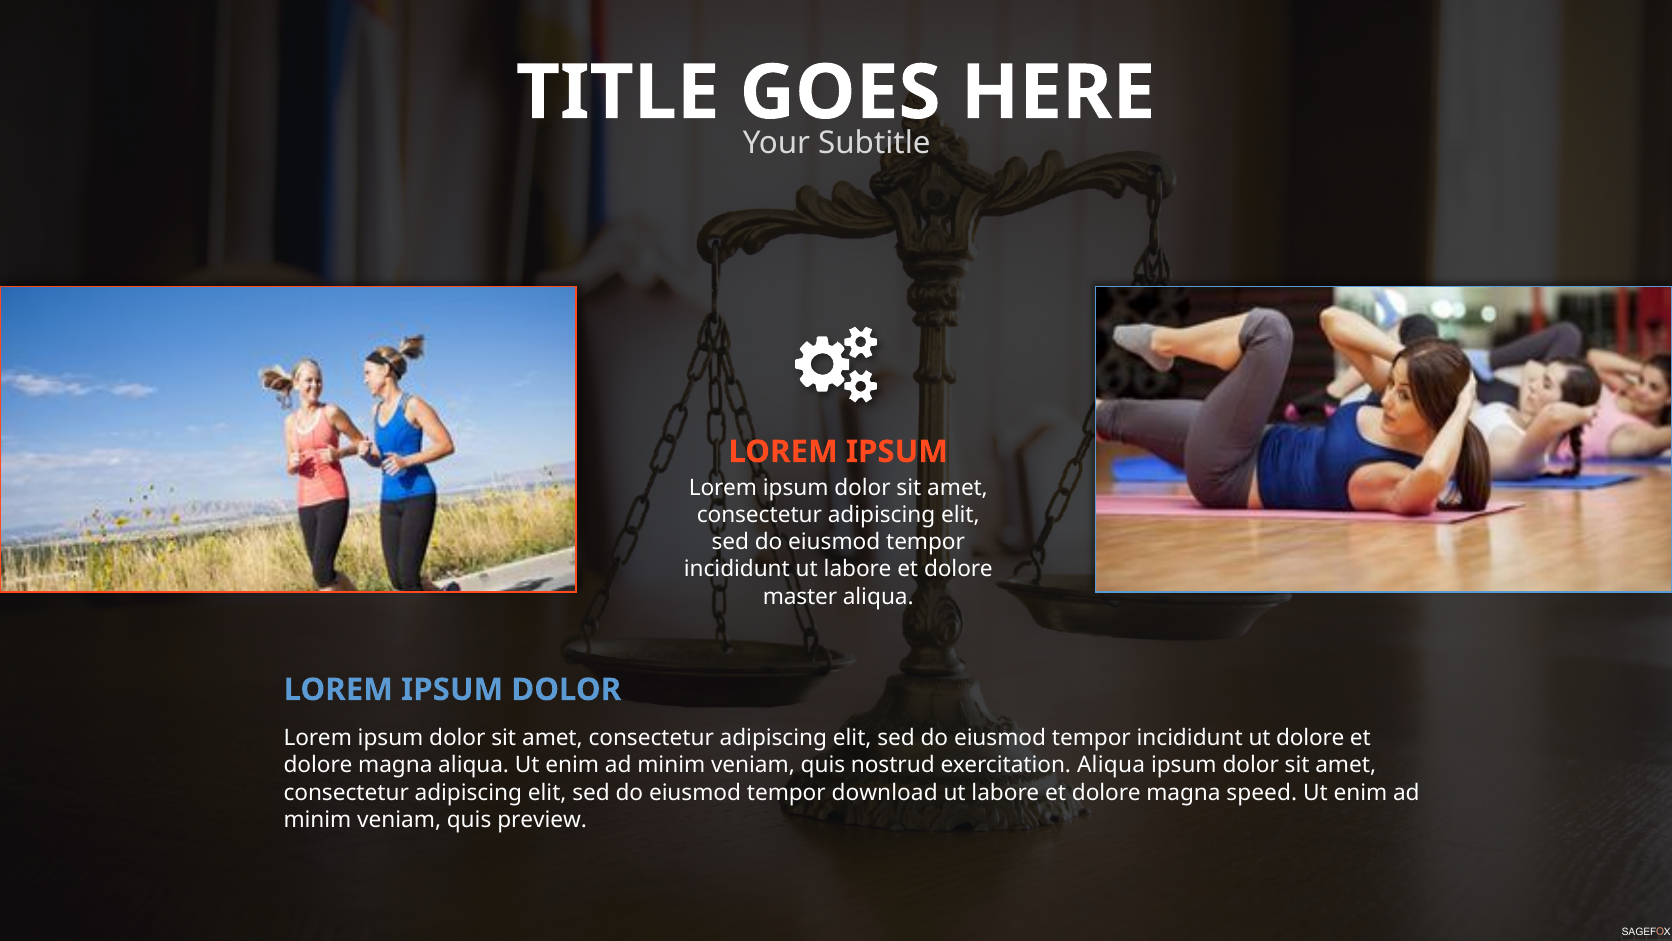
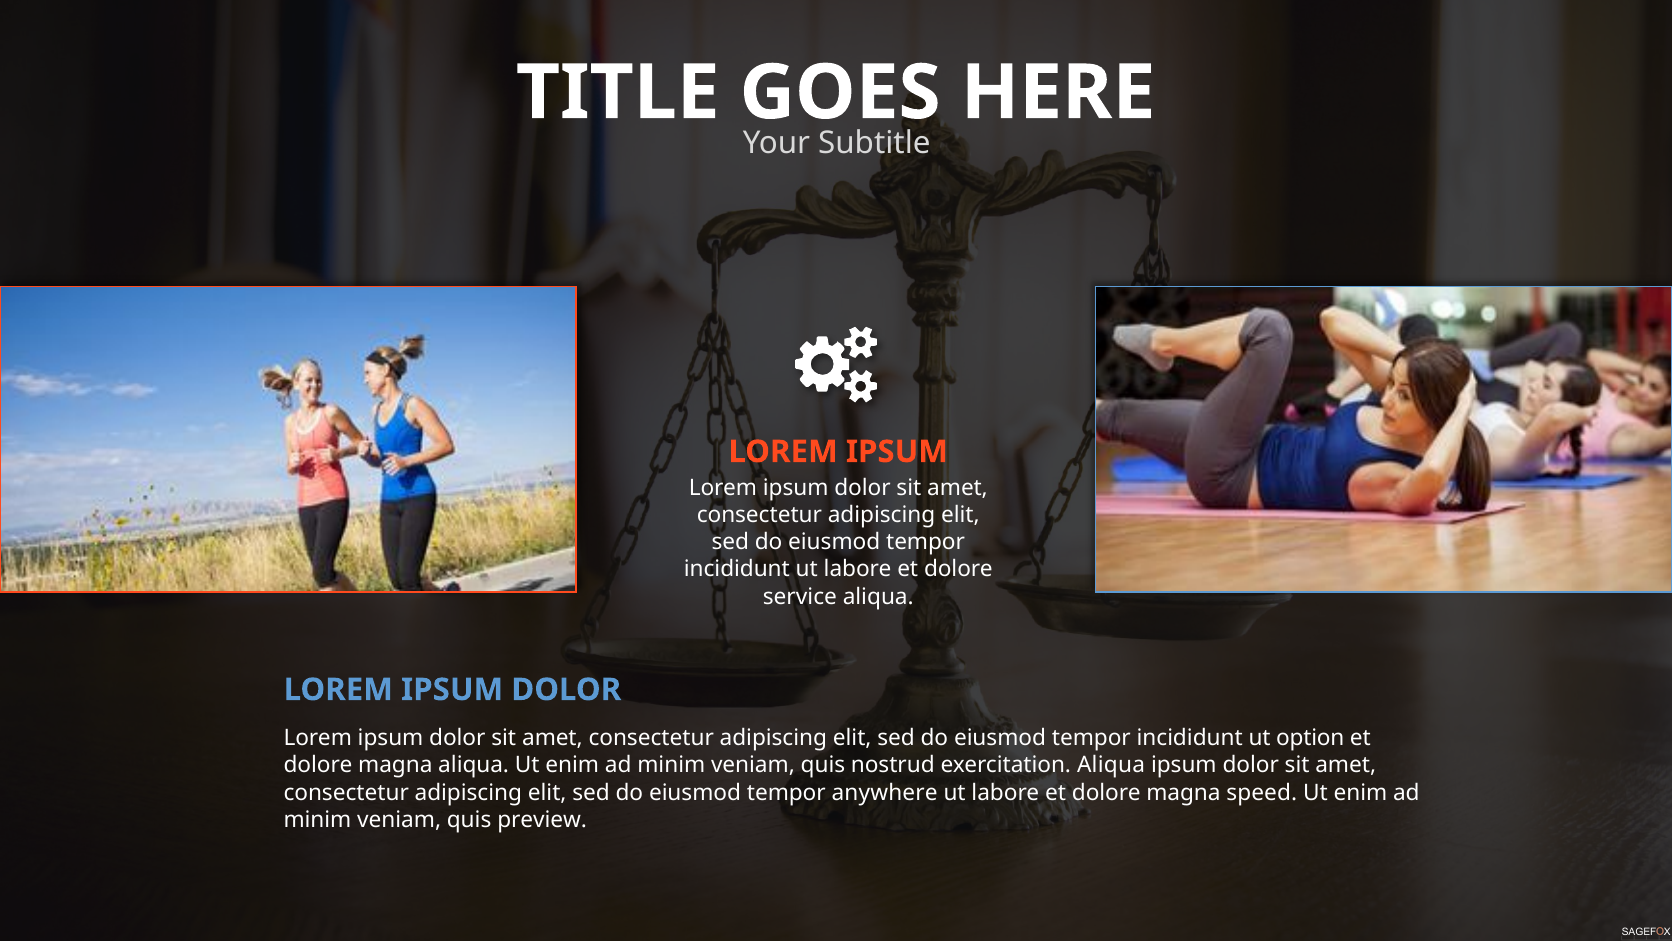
master: master -> service (800, 596)
ut dolore: dolore -> option (1310, 738)
download: download -> anywhere (885, 792)
